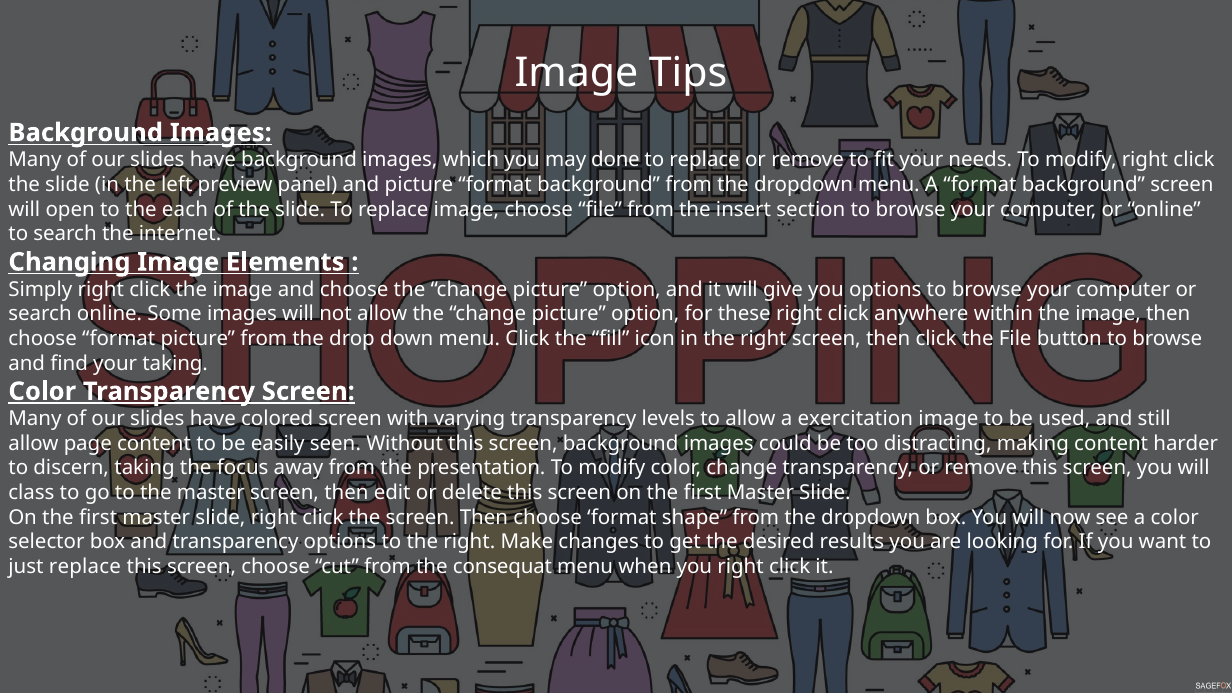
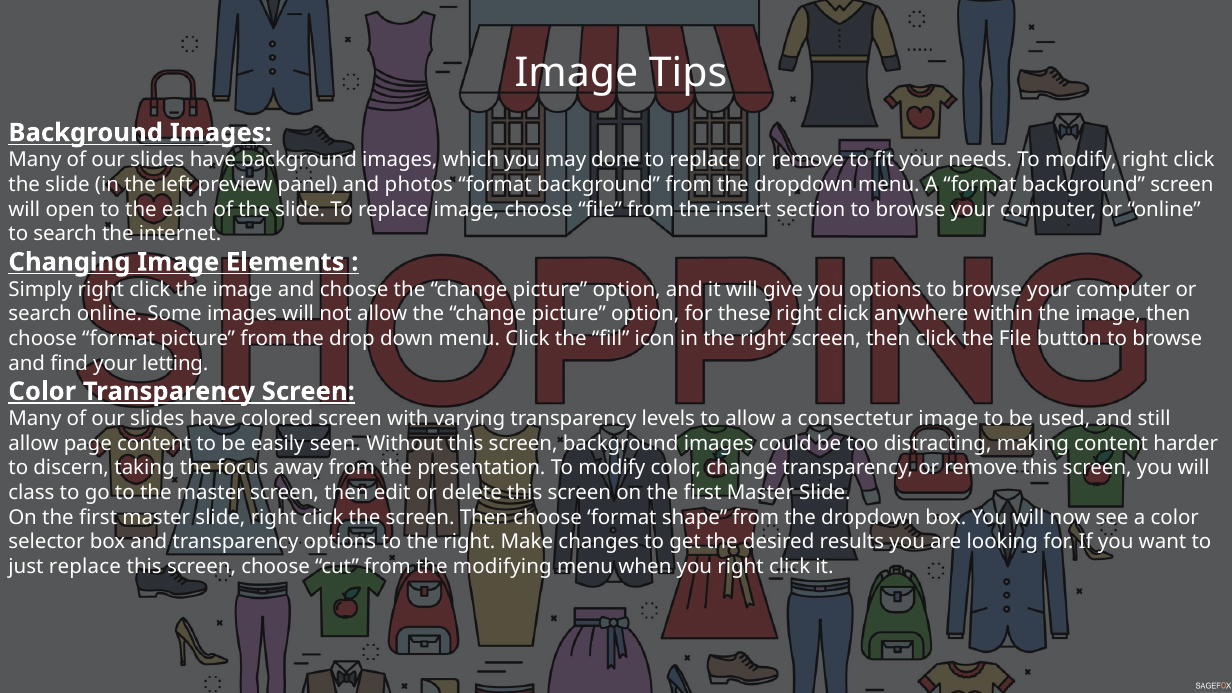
and picture: picture -> photos (419, 185)
your taking: taking -> letting (175, 363)
exercitation: exercitation -> consectetur (855, 419)
consequat: consequat -> modifying (502, 567)
